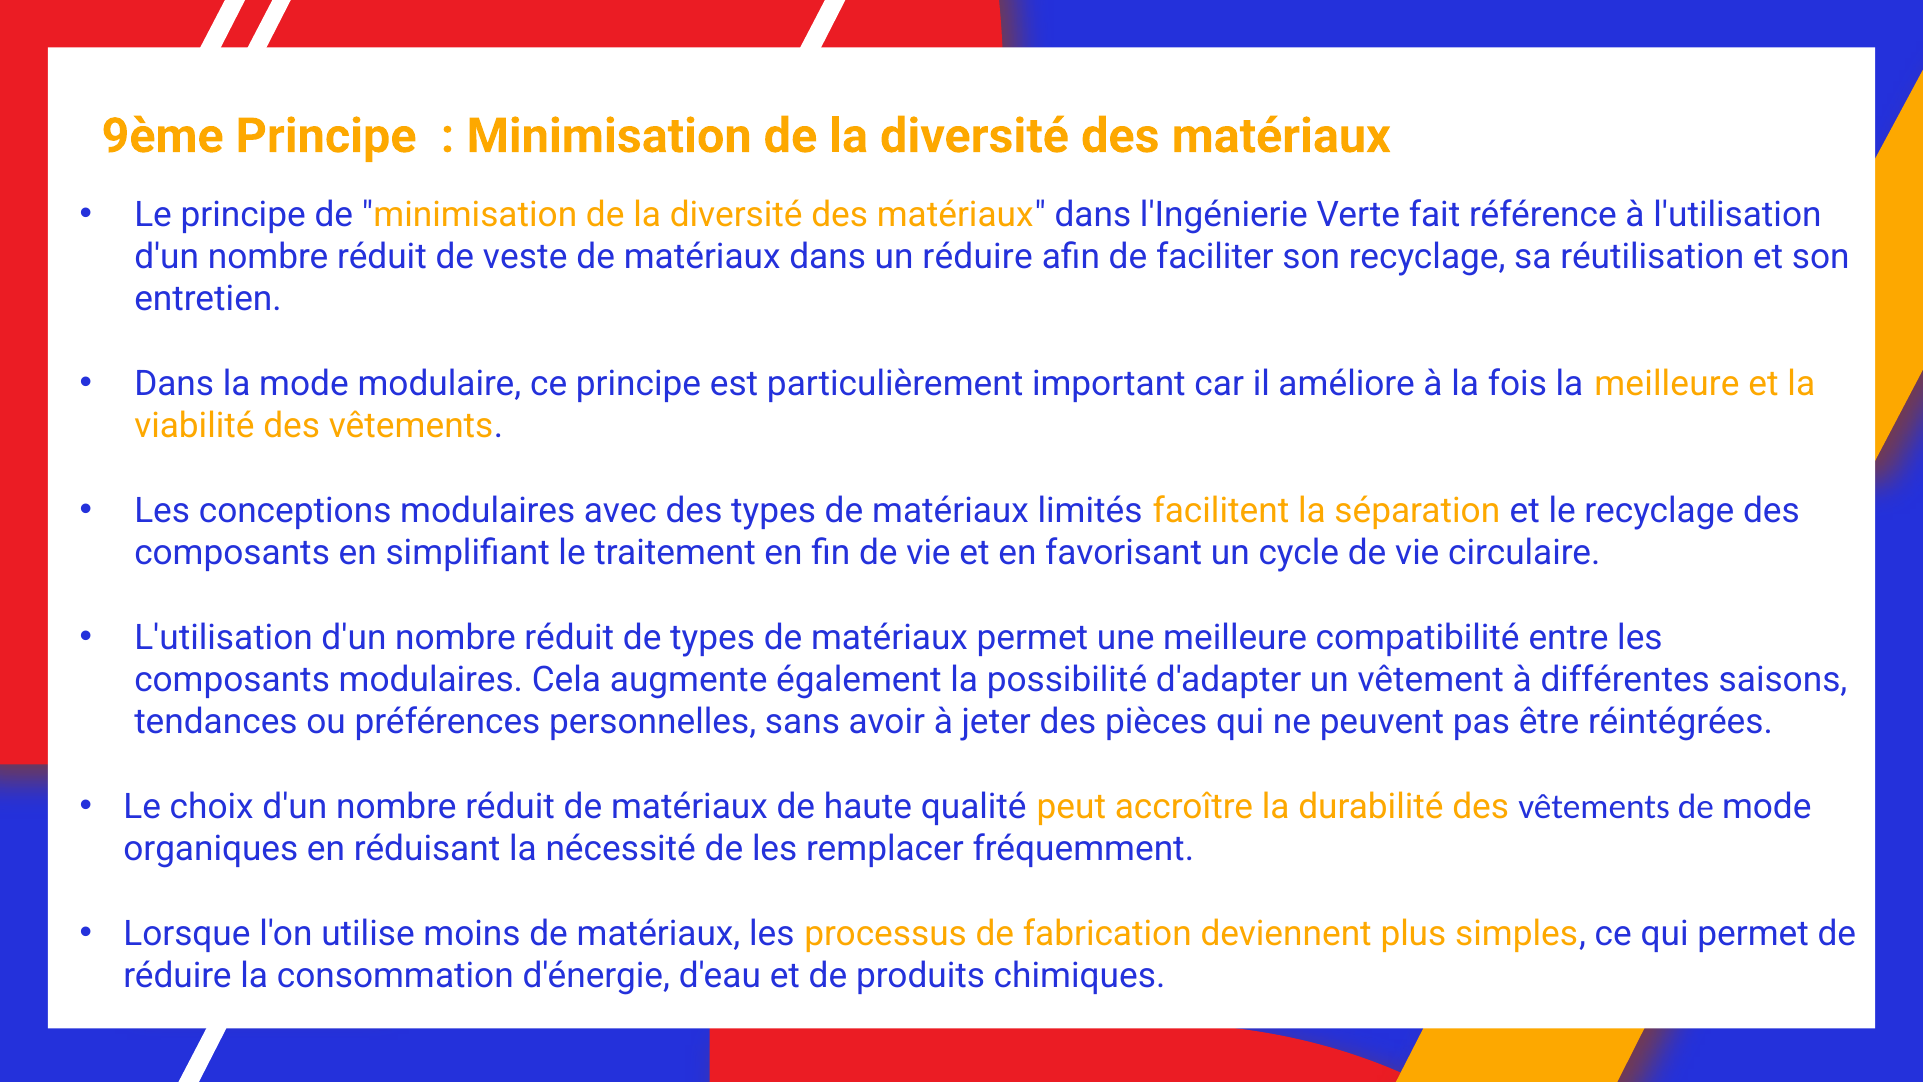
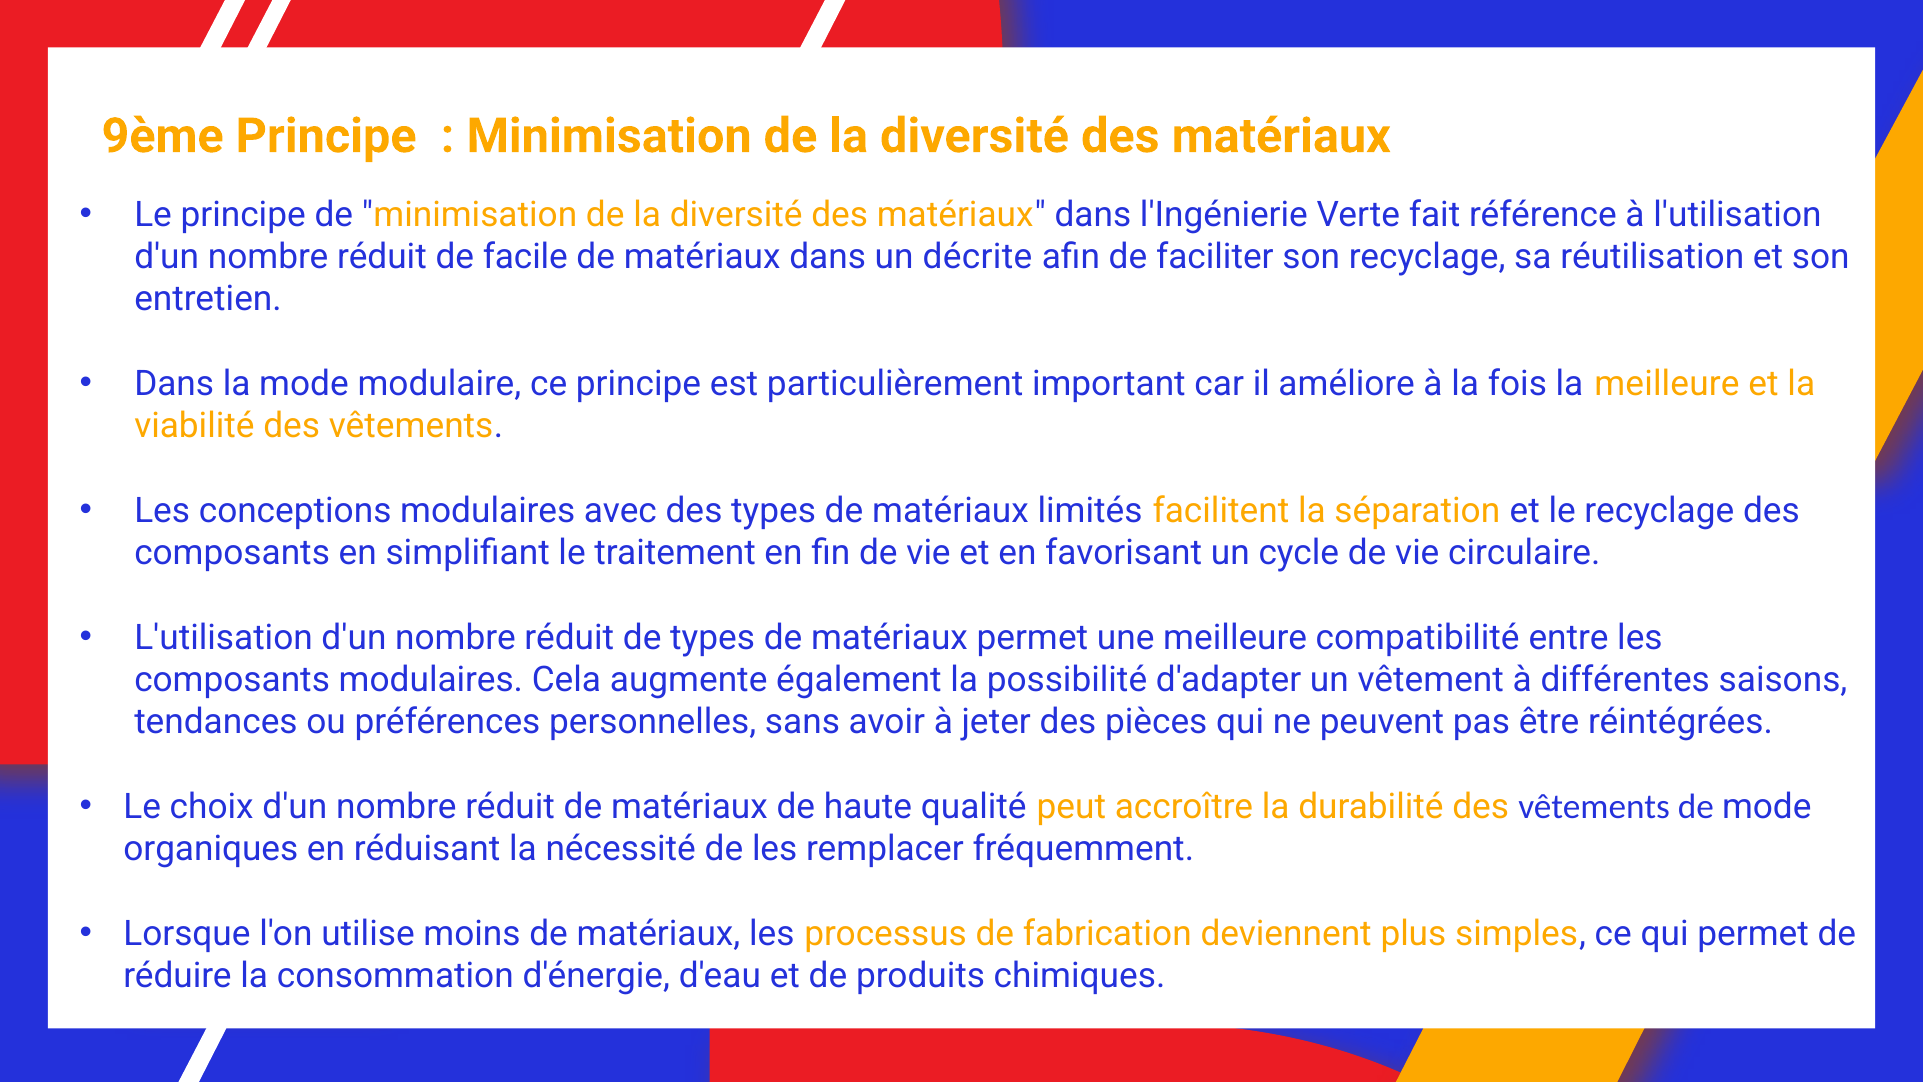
veste: veste -> facile (525, 257)
un réduire: réduire -> décrite (978, 257)
